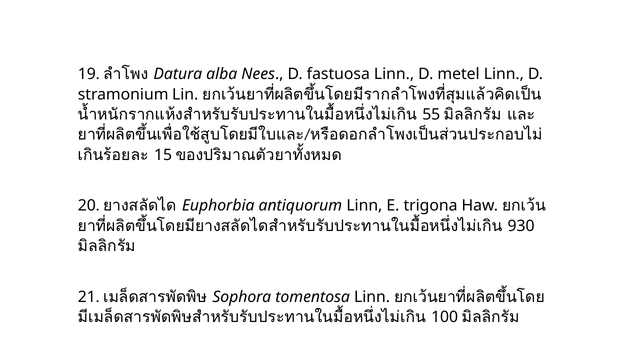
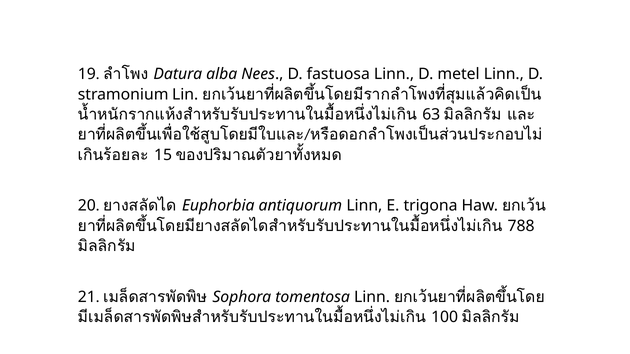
55: 55 -> 63 (431, 115)
930: 930 -> 788 (521, 226)
